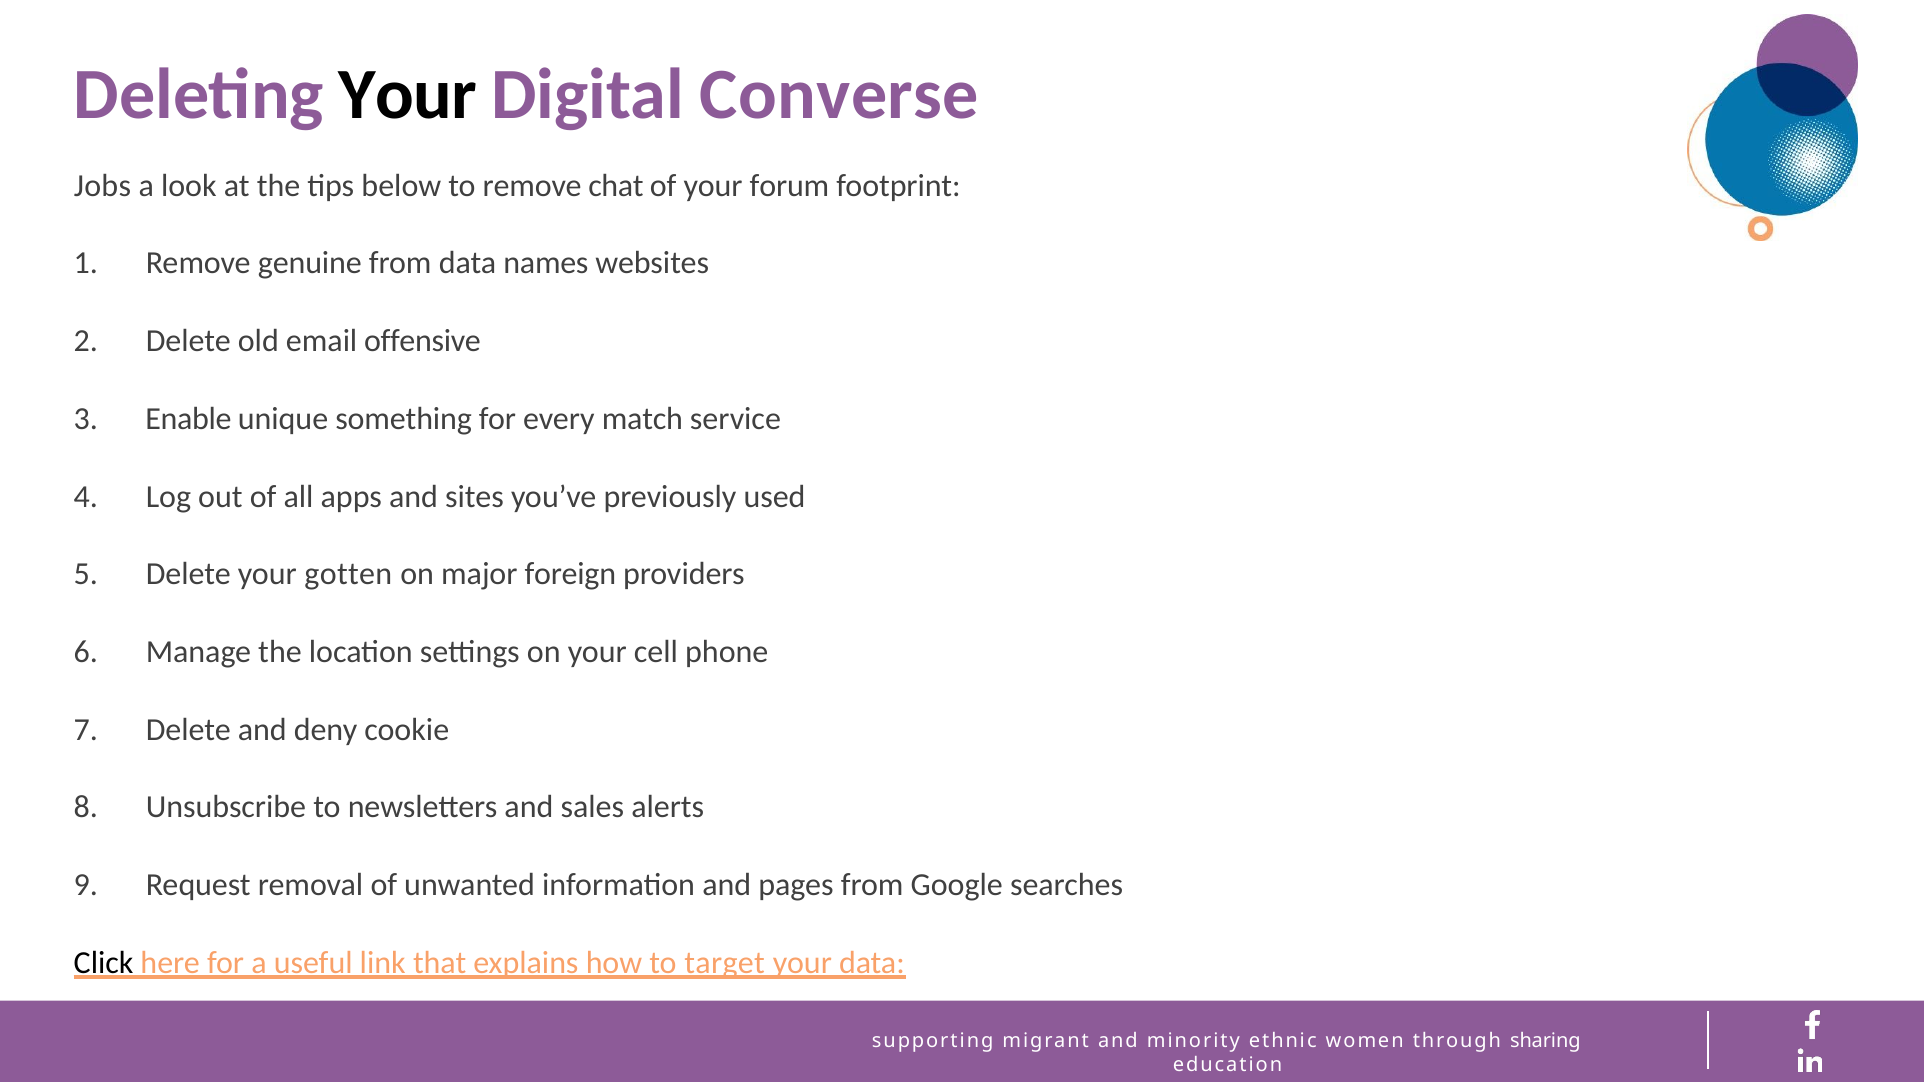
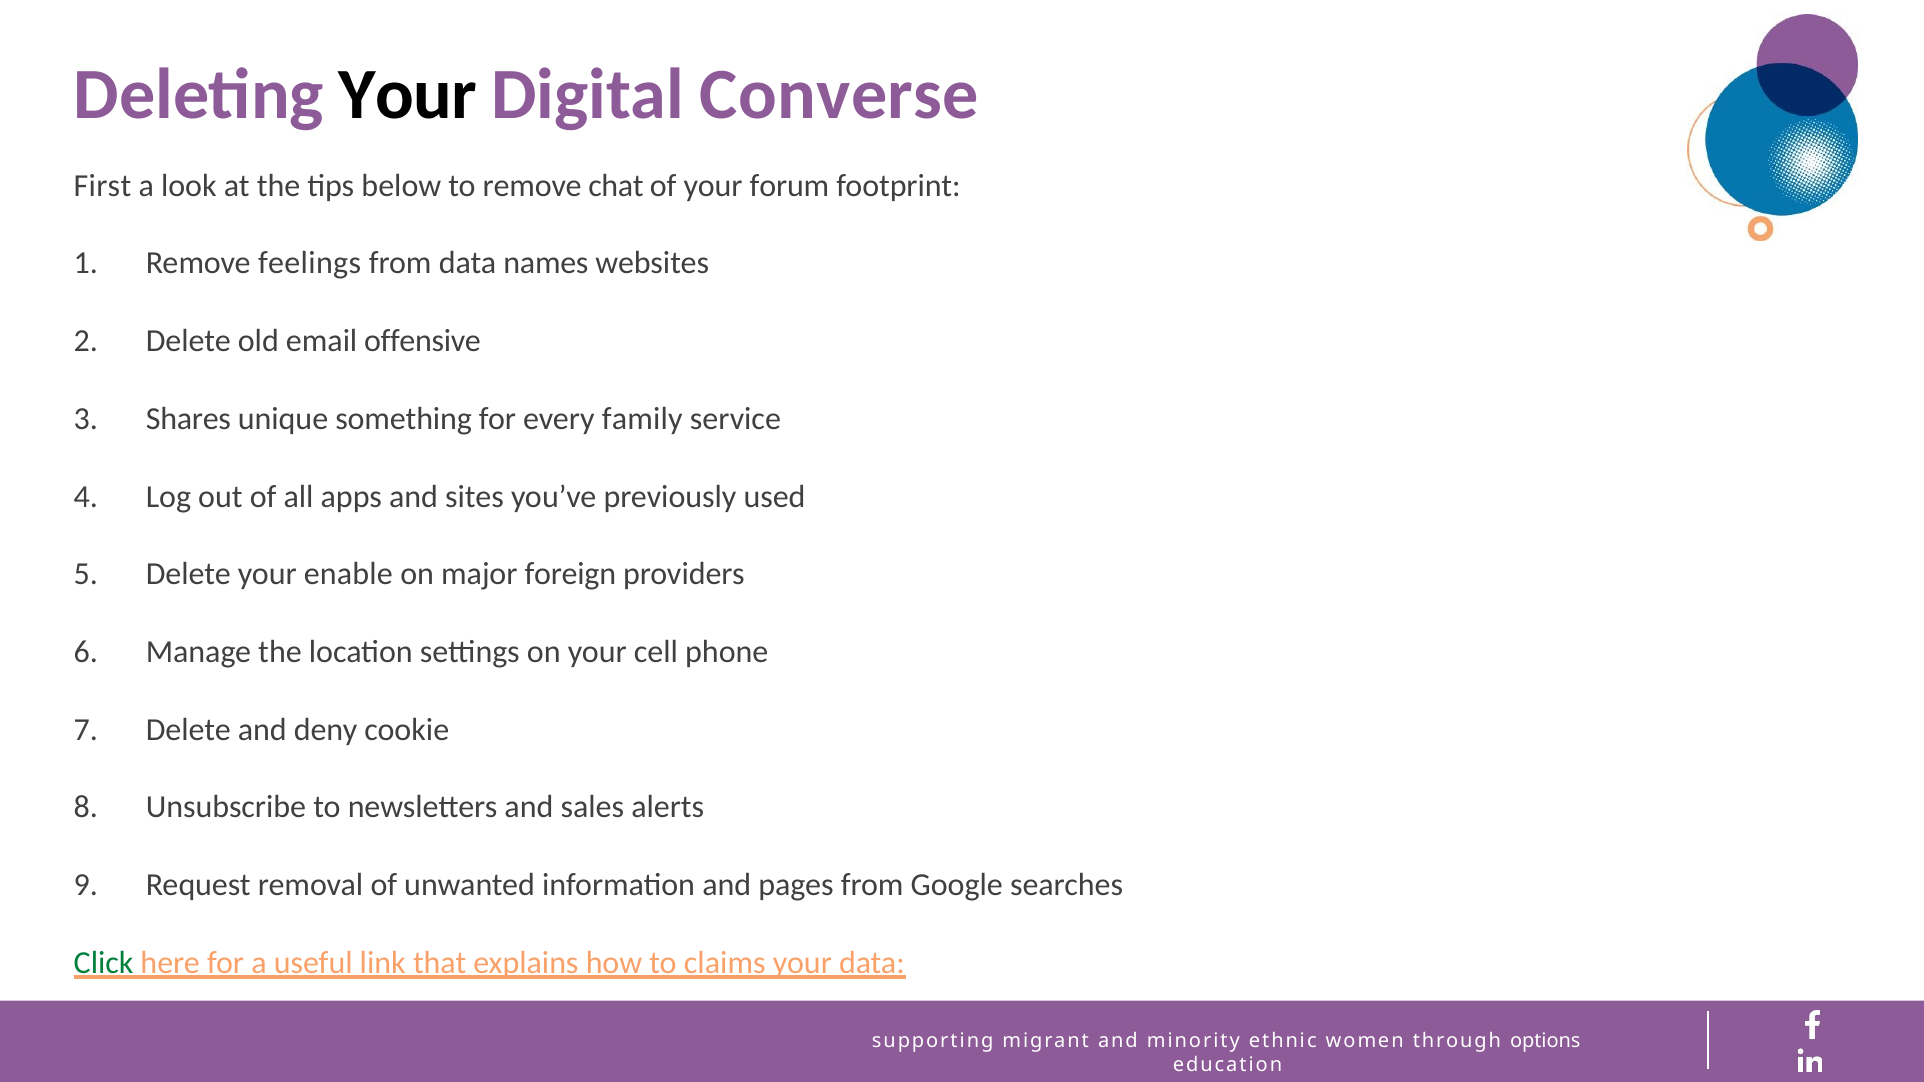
Jobs: Jobs -> First (102, 186)
genuine: genuine -> feelings (310, 263)
Enable: Enable -> Shares (188, 419)
match: match -> family (642, 419)
gotten: gotten -> enable (348, 574)
Click colour: black -> green (104, 963)
target: target -> claims (725, 963)
sharing: sharing -> options (1545, 1041)
